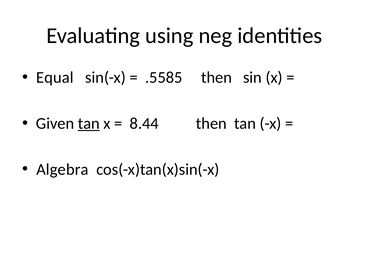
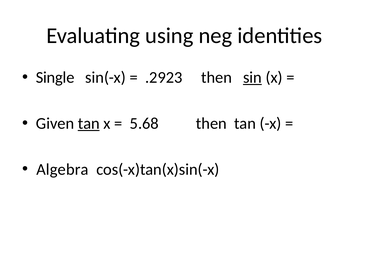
Equal: Equal -> Single (55, 77)
.5585: .5585 -> .2923 (164, 77)
sin underline: none -> present (252, 77)
8.44: 8.44 -> 5.68 (144, 123)
